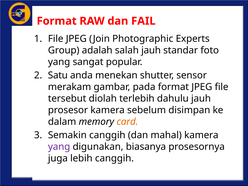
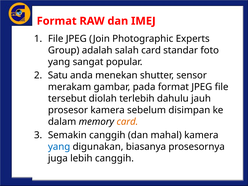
FAIL: FAIL -> IMEJ (143, 21)
salah jauh: jauh -> card (151, 50)
yang colour: purple -> blue (59, 147)
